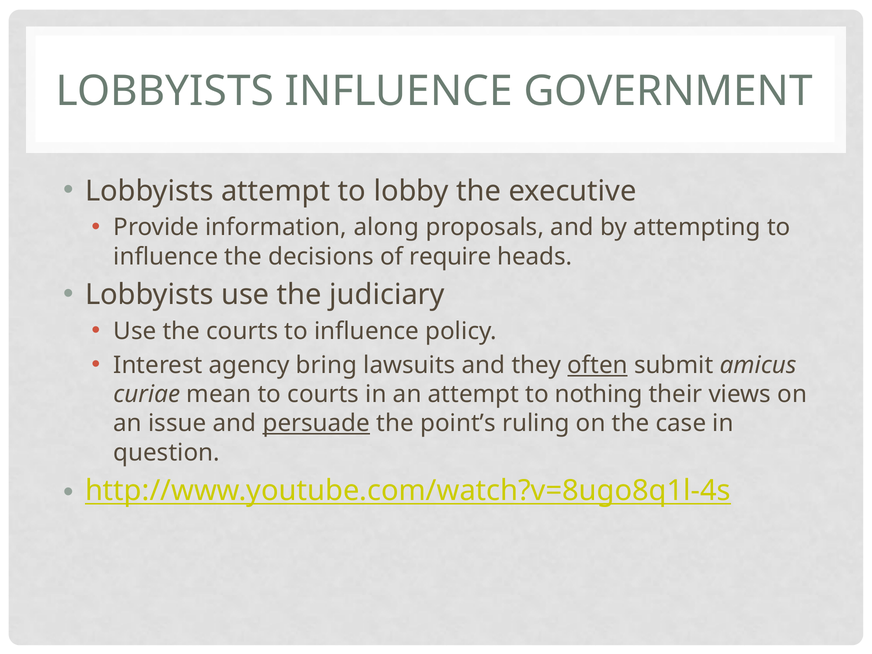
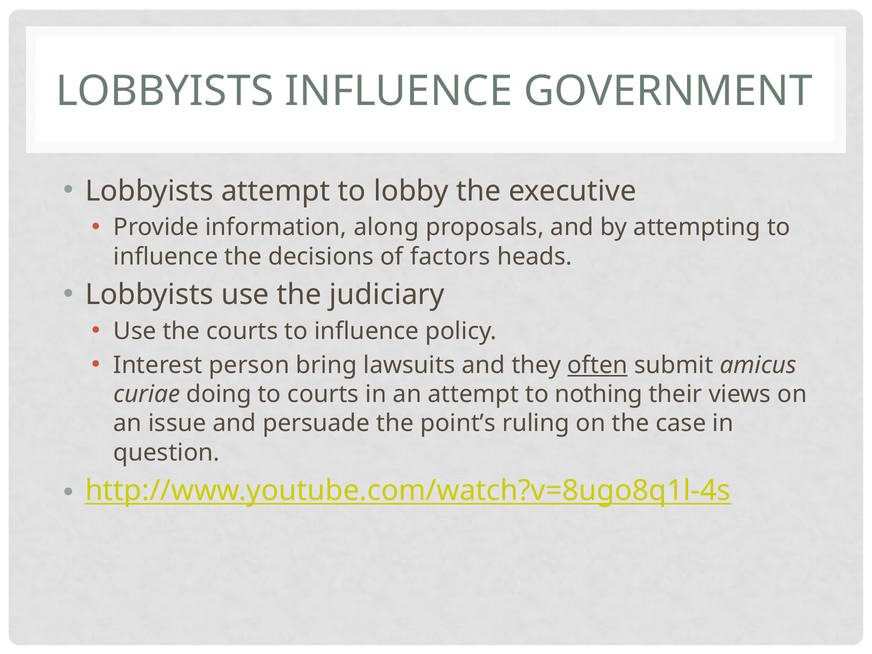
require: require -> factors (450, 257)
agency: agency -> person (249, 365)
mean: mean -> doing (219, 394)
persuade underline: present -> none (316, 423)
